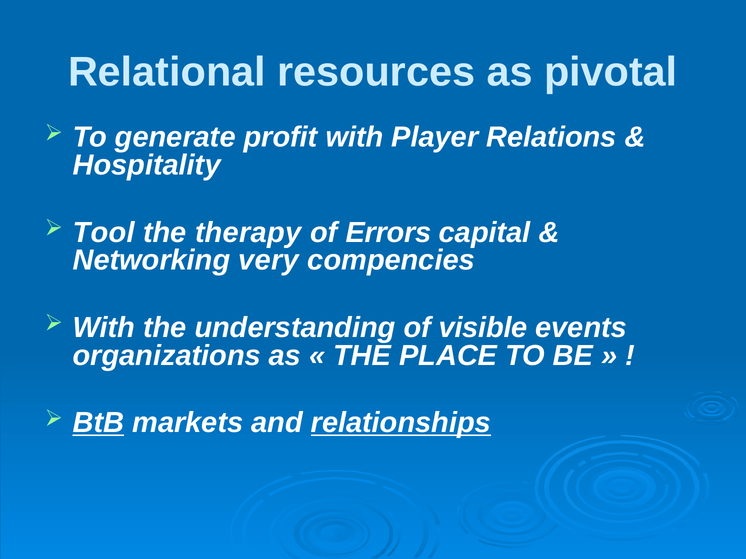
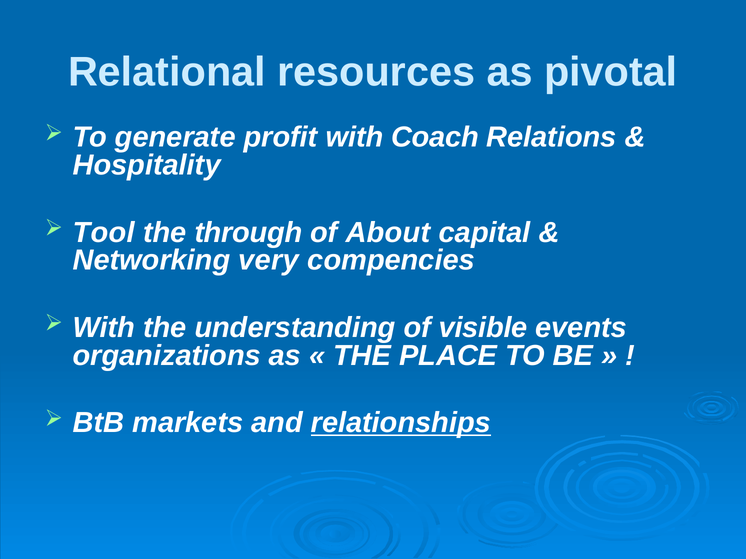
Player: Player -> Coach (435, 138)
therapy: therapy -> through (249, 233)
Errors: Errors -> About (388, 233)
BtB underline: present -> none (98, 423)
